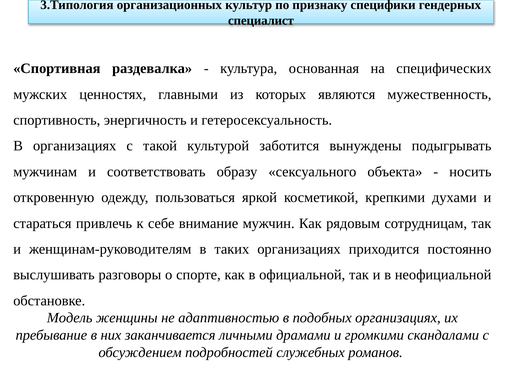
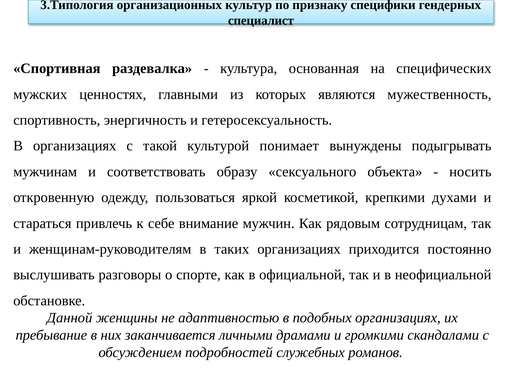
заботится: заботится -> понимает (289, 146)
Модель: Модель -> Данной (70, 319)
